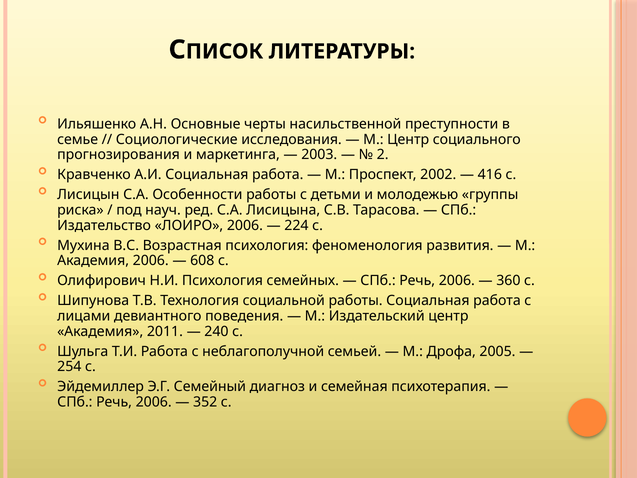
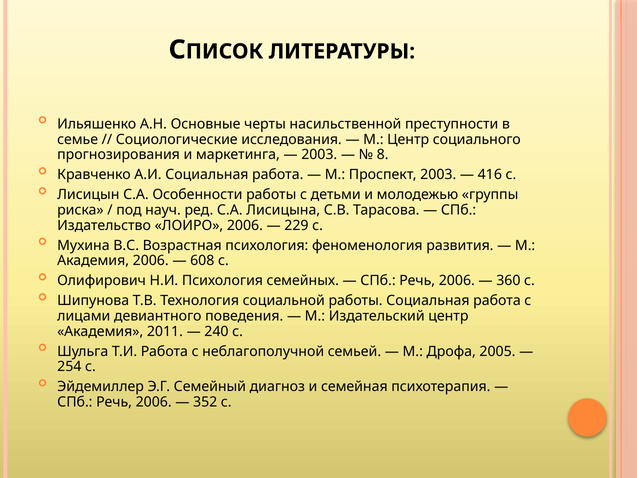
2: 2 -> 8 (383, 155)
Проспект 2002: 2002 -> 2003 (438, 175)
224: 224 -> 229 (296, 225)
